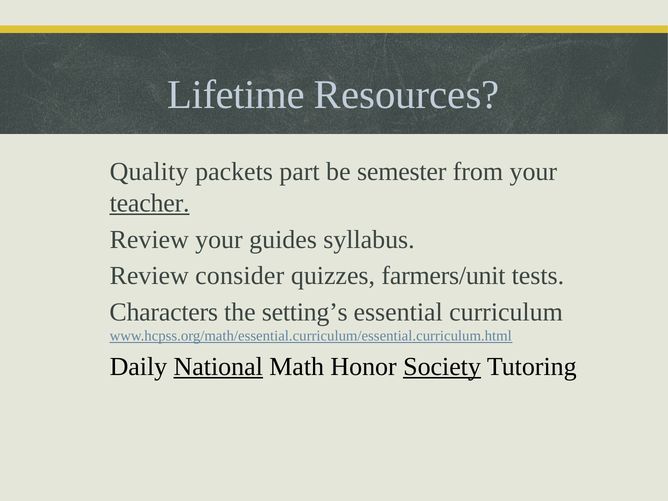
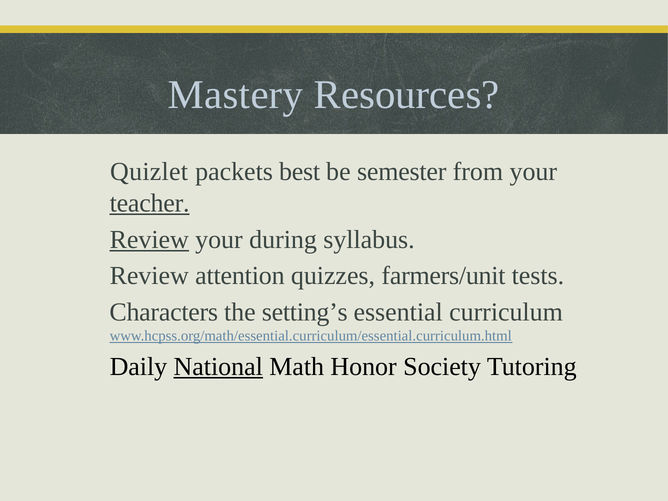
Lifetime: Lifetime -> Mastery (236, 95)
Quality: Quality -> Quizlet (149, 172)
part: part -> best (300, 172)
Review underline: none -> present (149, 239)
guides: guides -> during (283, 239)
consider: consider -> attention (240, 276)
Society underline: present -> none (442, 367)
